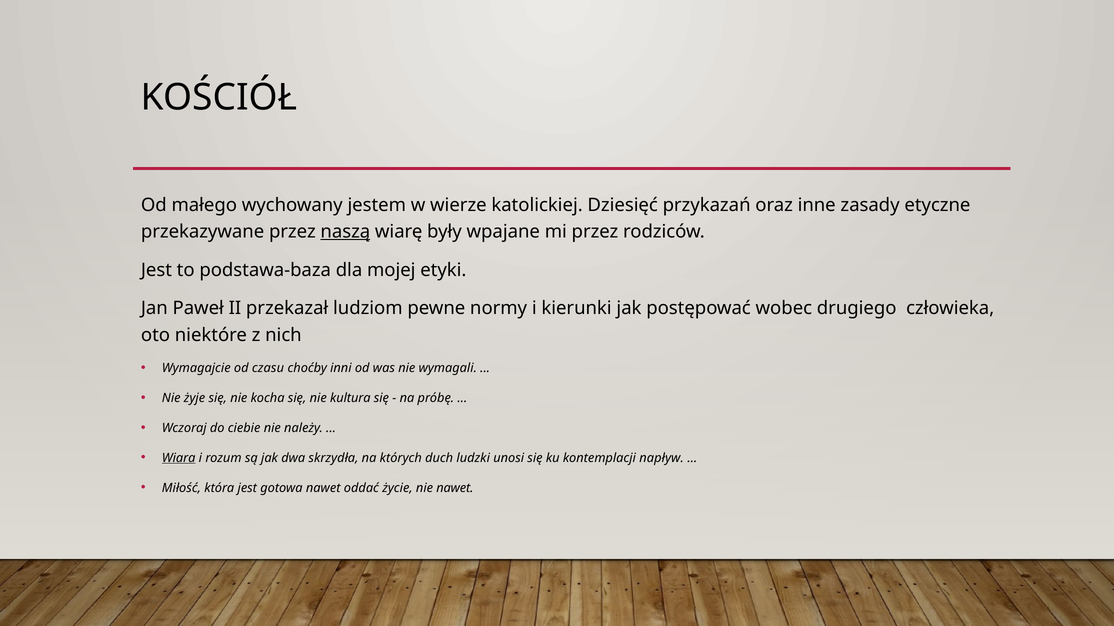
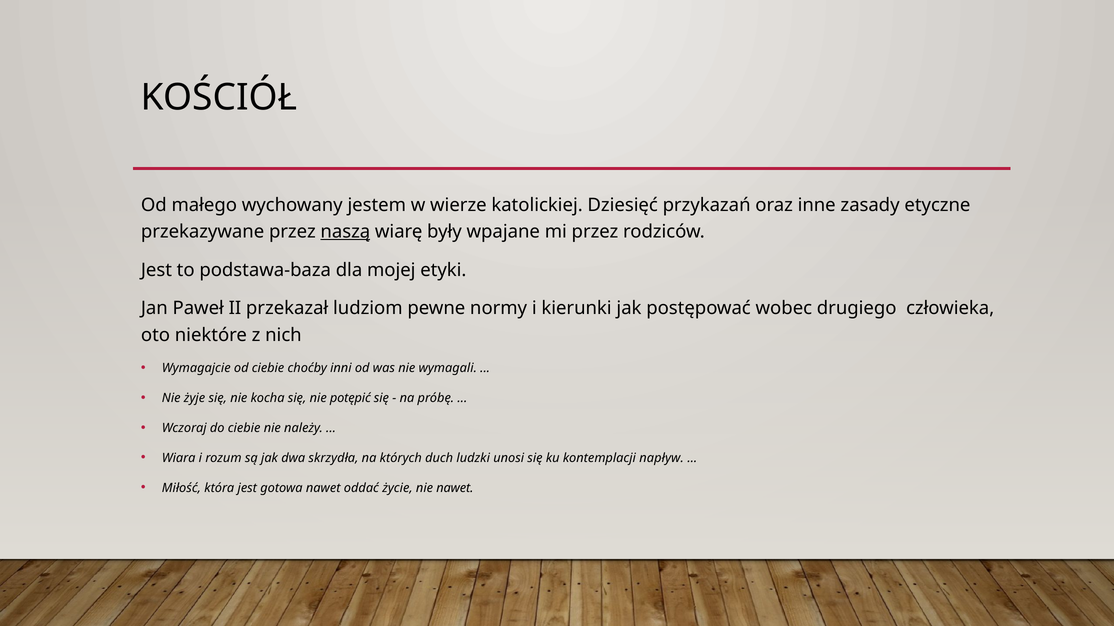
od czasu: czasu -> ciebie (268, 368)
kultura: kultura -> potępić (350, 398)
Wiara underline: present -> none (179, 458)
